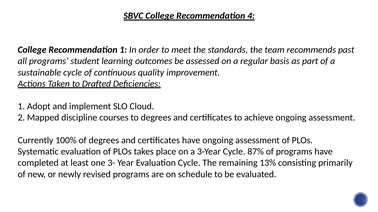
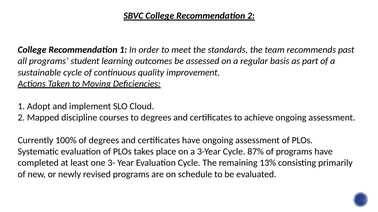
Recommendation 4: 4 -> 2 (251, 16)
Drafted: Drafted -> Moving (96, 84)
